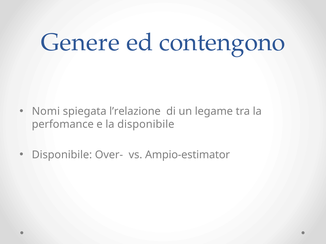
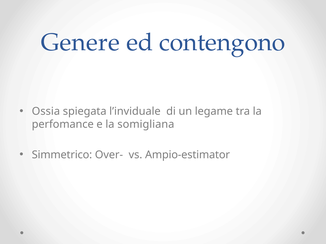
Nomi: Nomi -> Ossia (46, 112)
l’relazione: l’relazione -> l’inviduale (135, 112)
la disponibile: disponibile -> somigliana (146, 125)
Disponibile: Disponibile -> Simmetrico (62, 155)
